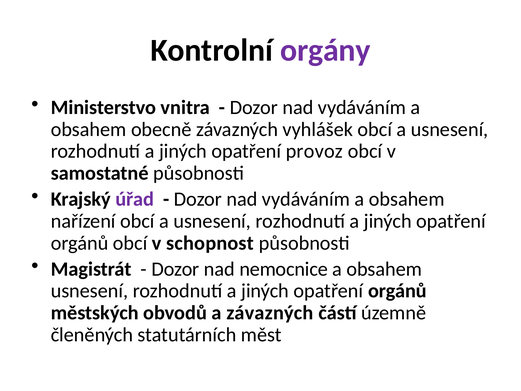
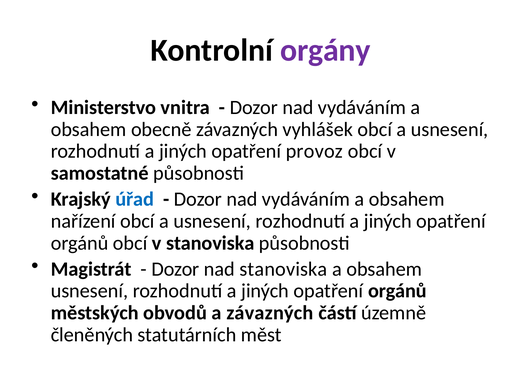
úřad colour: purple -> blue (135, 199)
v schopnost: schopnost -> stanoviska (210, 243)
nad nemocnice: nemocnice -> stanoviska (283, 269)
